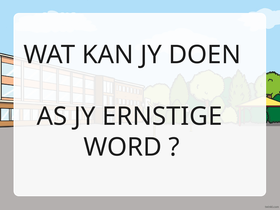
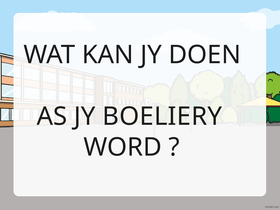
ERNSTIGE: ERNSTIGE -> BOELIERY (162, 117)
